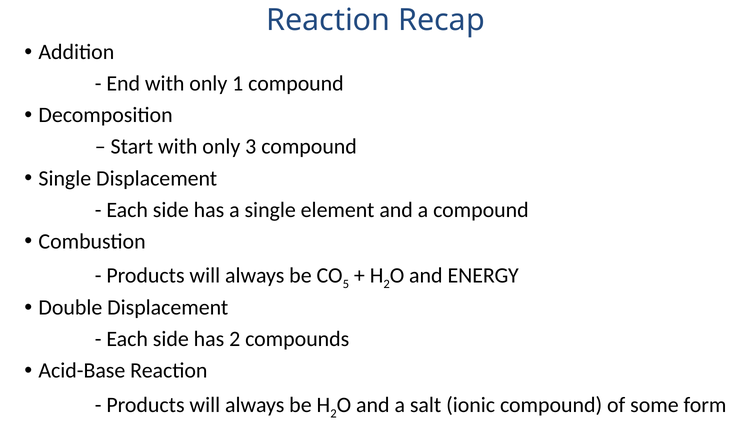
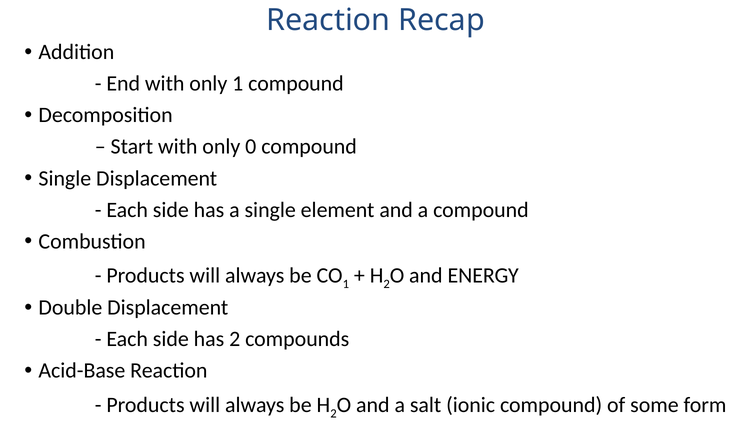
3: 3 -> 0 (251, 147)
5: 5 -> 1 (346, 284)
